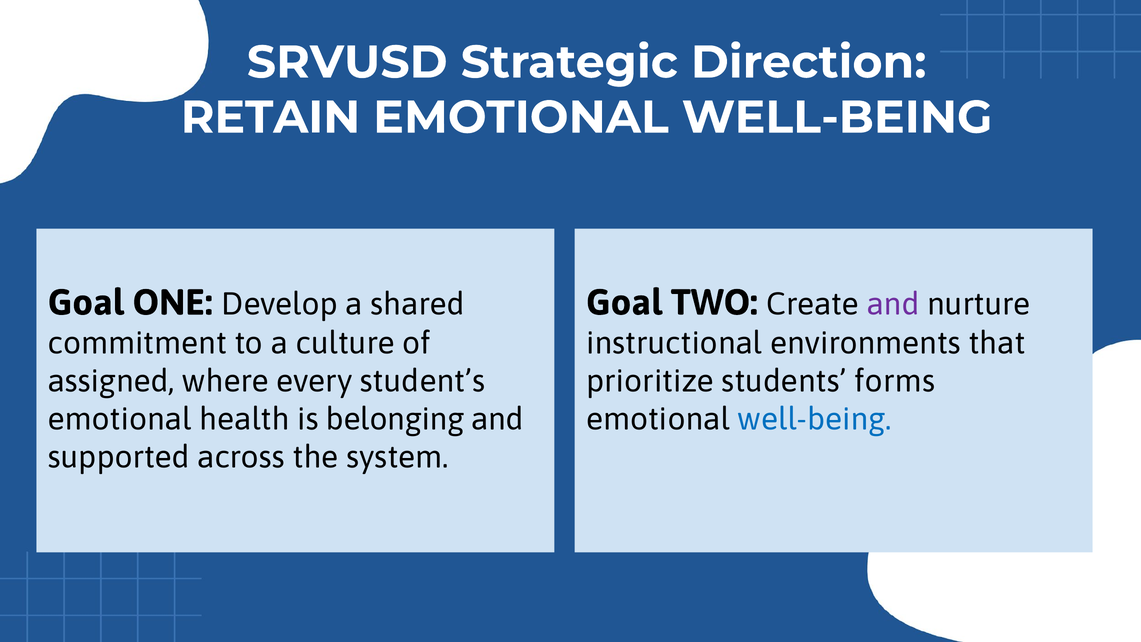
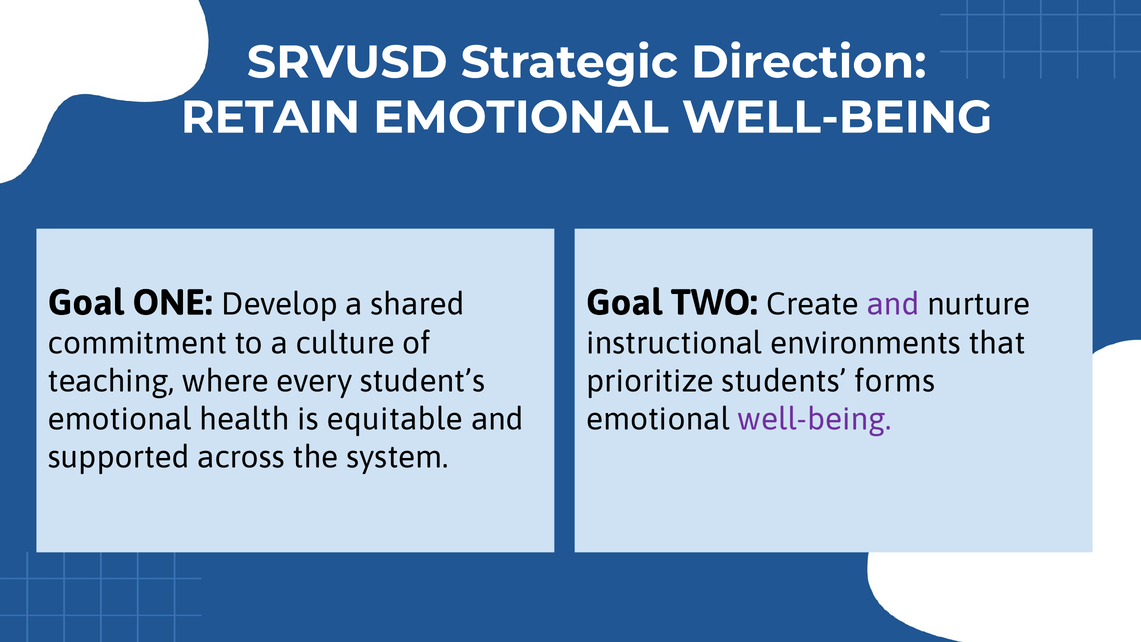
assigned: assigned -> teaching (111, 381)
belonging: belonging -> equitable (395, 419)
well-being colour: blue -> purple (815, 419)
